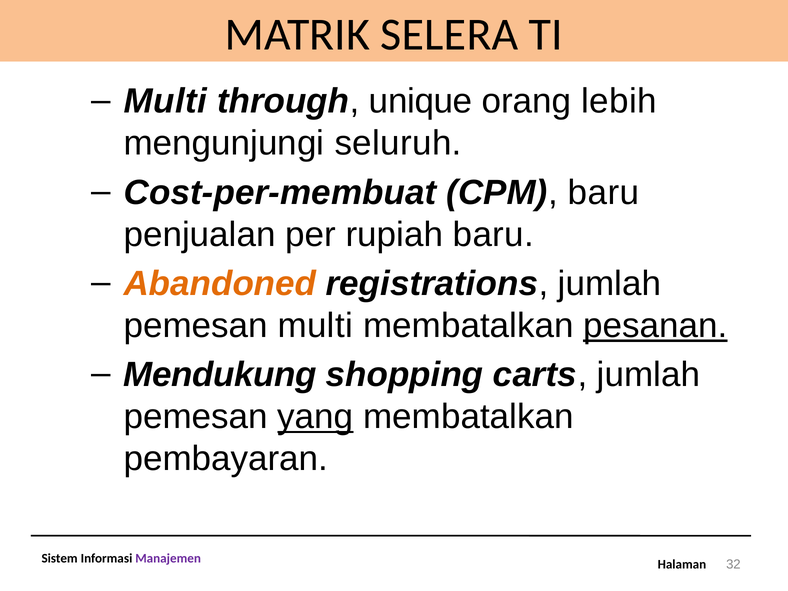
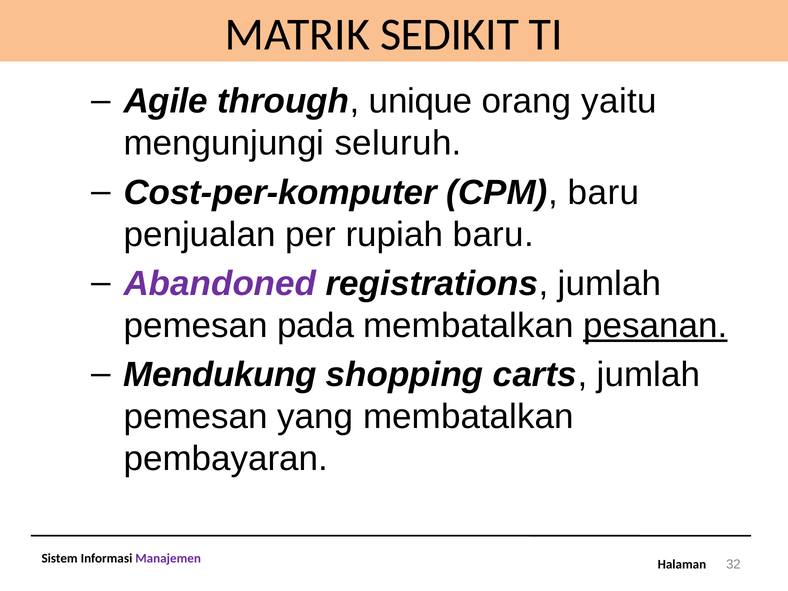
SELERA: SELERA -> SEDIKIT (450, 35)
Multi: Multi -> Agile (166, 101)
lebih: lebih -> yaitu (619, 101)
Cost-per-membuat: Cost-per-membuat -> Cost-per-komputer (280, 192)
Abandoned colour: orange -> purple (220, 284)
pemesan multi: multi -> pada (316, 326)
yang underline: present -> none (315, 417)
